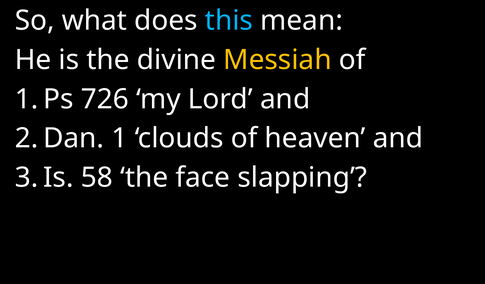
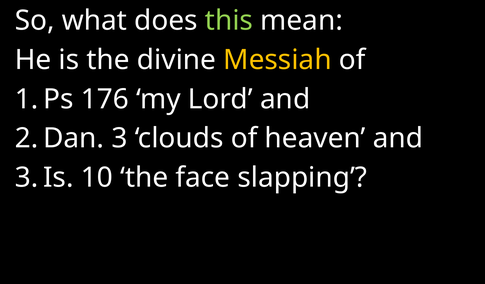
this colour: light blue -> light green (229, 21)
726: 726 -> 176 (105, 99)
1: 1 -> 3 (119, 138)
58: 58 -> 10 (97, 178)
